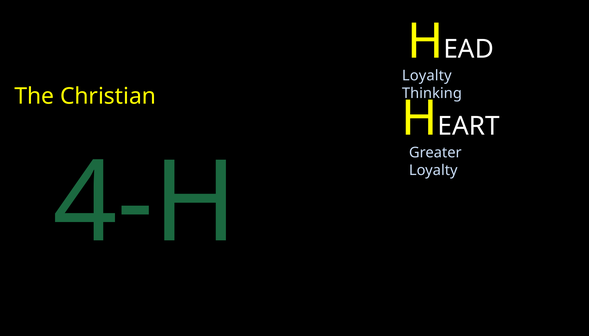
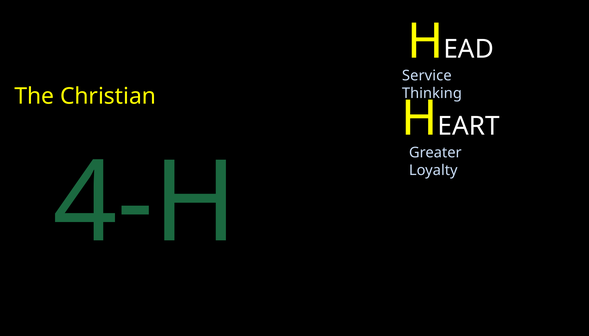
Loyalty: Loyalty -> Service (427, 76)
